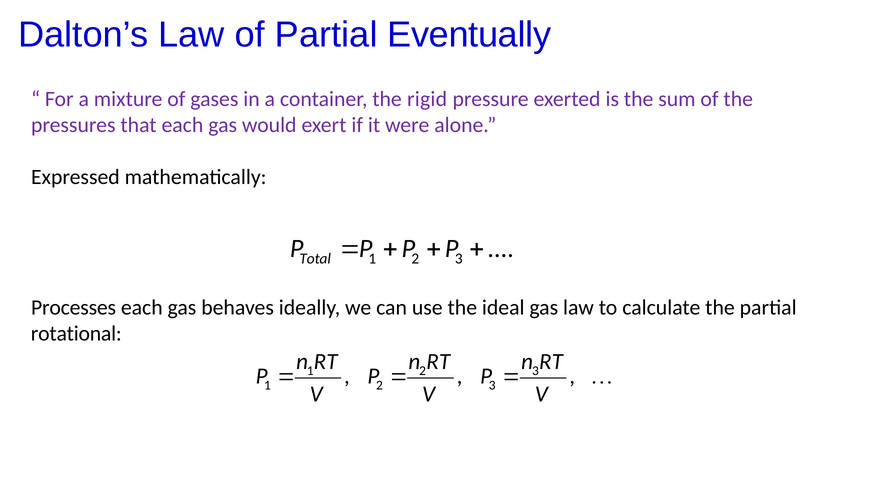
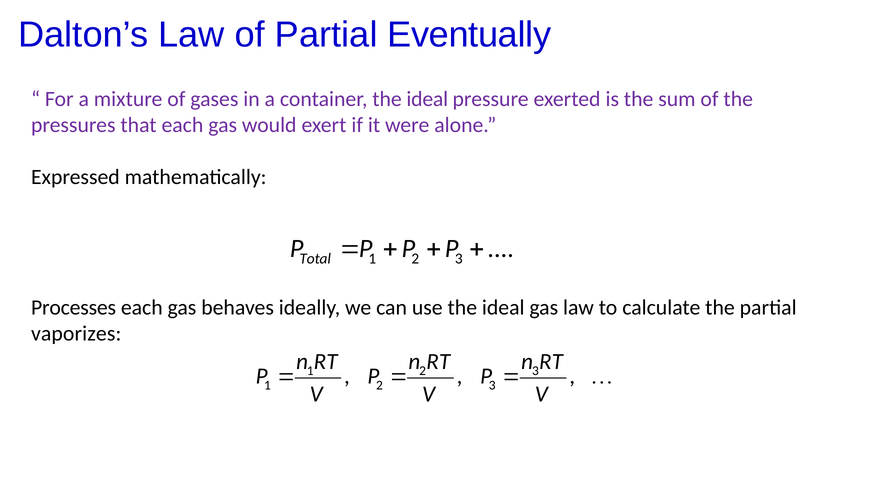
container the rigid: rigid -> ideal (427, 99)
rotational: rotational -> vaporizes (76, 334)
